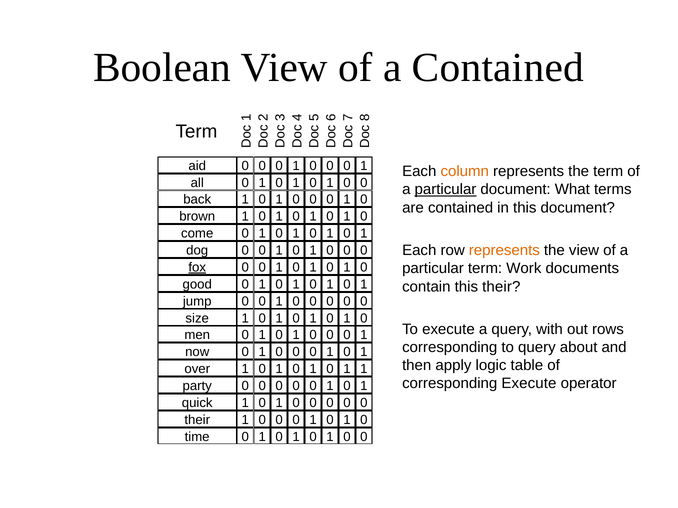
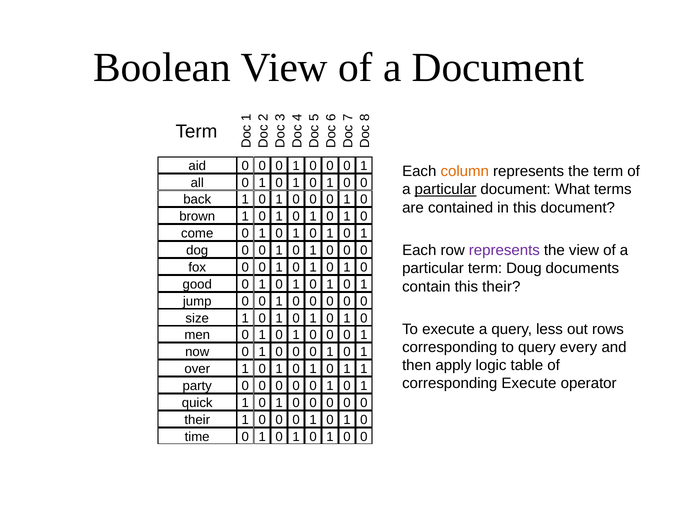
a Contained: Contained -> Document (498, 68)
represents colour: orange -> purple (504, 251)
fox underline: present -> none (197, 268)
Work: Work -> Doug (524, 269)
with: with -> less (550, 330)
about: about -> every (579, 348)
